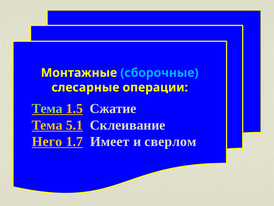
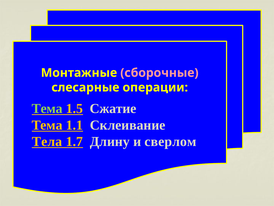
сборочные colour: light blue -> pink (159, 73)
5.1: 5.1 -> 1.1 (74, 125)
Него: Него -> Тела (47, 141)
Имеет: Имеет -> Длину (110, 141)
